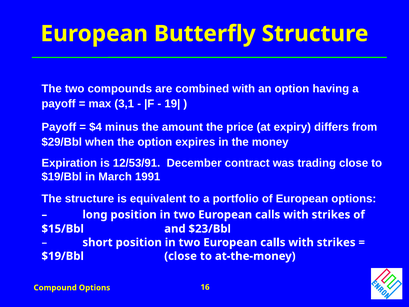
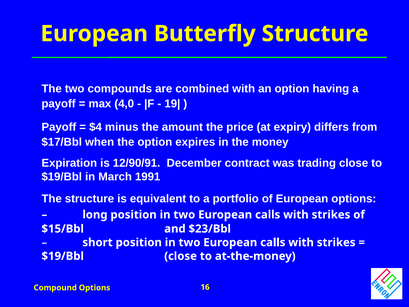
3,1: 3,1 -> 4,0 (124, 104)
$29/Bbl: $29/Bbl -> $17/Bbl (62, 142)
12/53/91: 12/53/91 -> 12/90/91 (137, 163)
